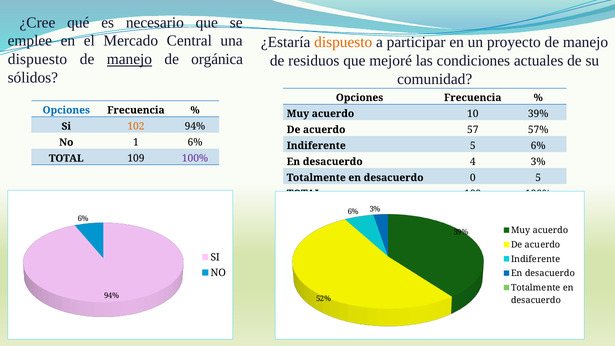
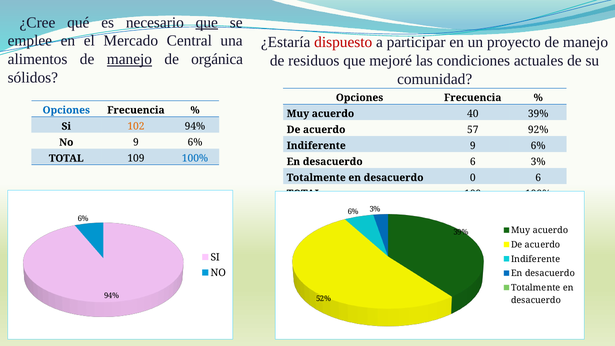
que underline: none -> present (207, 22)
dispuesto colour: orange -> red (343, 42)
dispuesto: dispuesto -> alimentos (38, 59)
10: 10 -> 40 (473, 114)
57%: 57% -> 92% (538, 130)
No 1: 1 -> 9 (136, 142)
Indiferente 5: 5 -> 9 (473, 146)
100% colour: purple -> blue (195, 158)
desacuerdo 4: 4 -> 6 (473, 162)
0 5: 5 -> 6 (538, 178)
